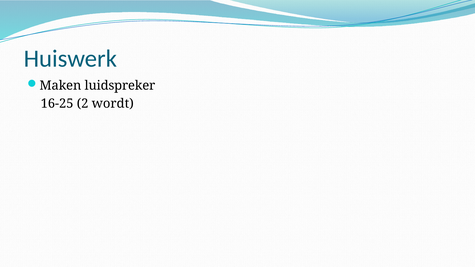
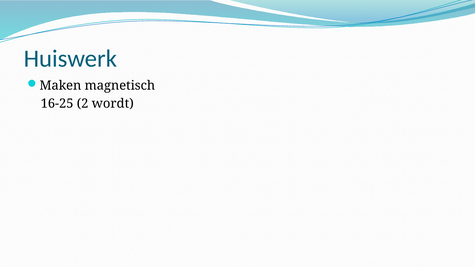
luidspreker: luidspreker -> magnetisch (120, 86)
